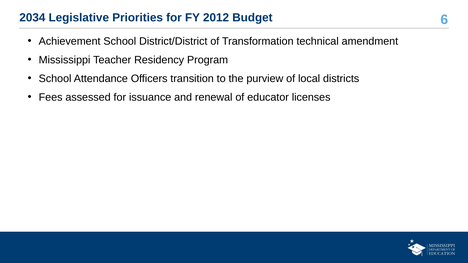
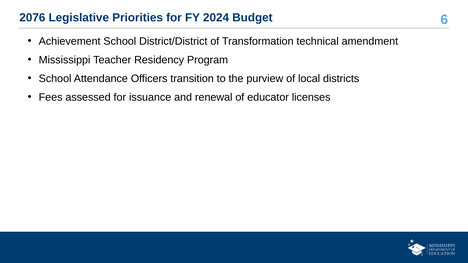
2034: 2034 -> 2076 (32, 18)
2012: 2012 -> 2024 (216, 18)
